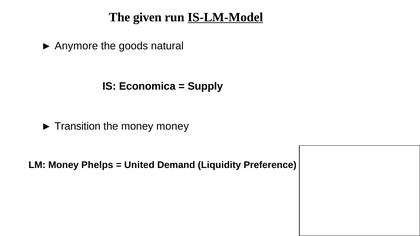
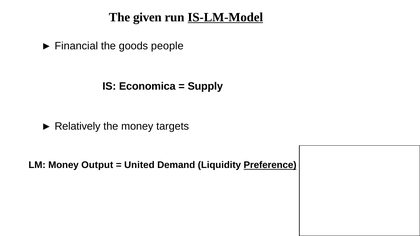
Anymore: Anymore -> Financial (76, 46)
natural: natural -> people (167, 46)
Transition: Transition -> Relatively (78, 127)
money money: money -> targets (173, 127)
Phelps: Phelps -> Output (97, 165)
Preference underline: none -> present (270, 165)
